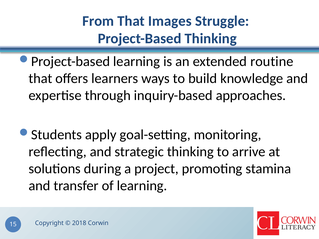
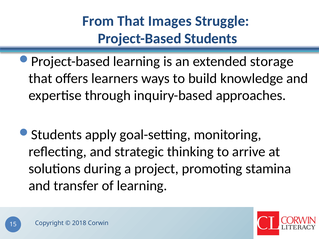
Project-Based Thinking: Thinking -> Students (211, 39)
routine: routine -> storage (272, 62)
